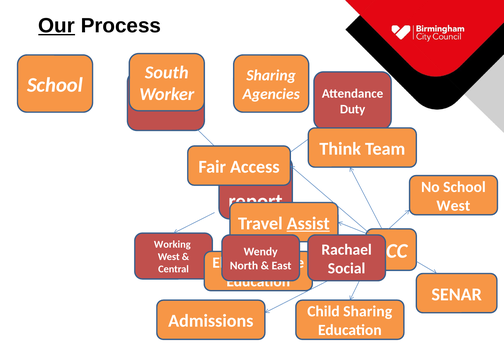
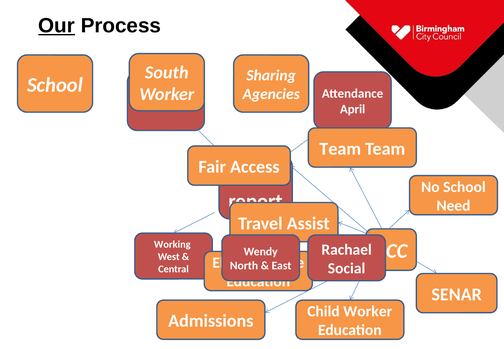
Duty: Duty -> April (353, 109)
Think: Think -> Team (340, 149)
West: West -> Need (453, 206)
Assist underline: present -> none (308, 223)
Child Sharing: Sharing -> Worker (368, 311)
